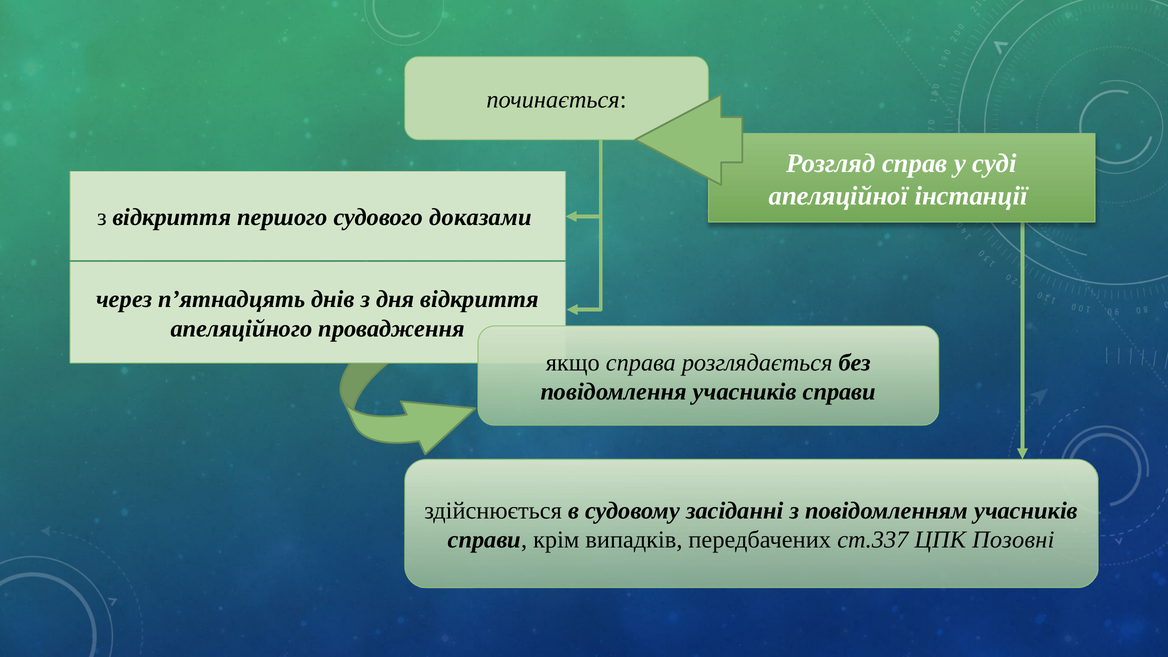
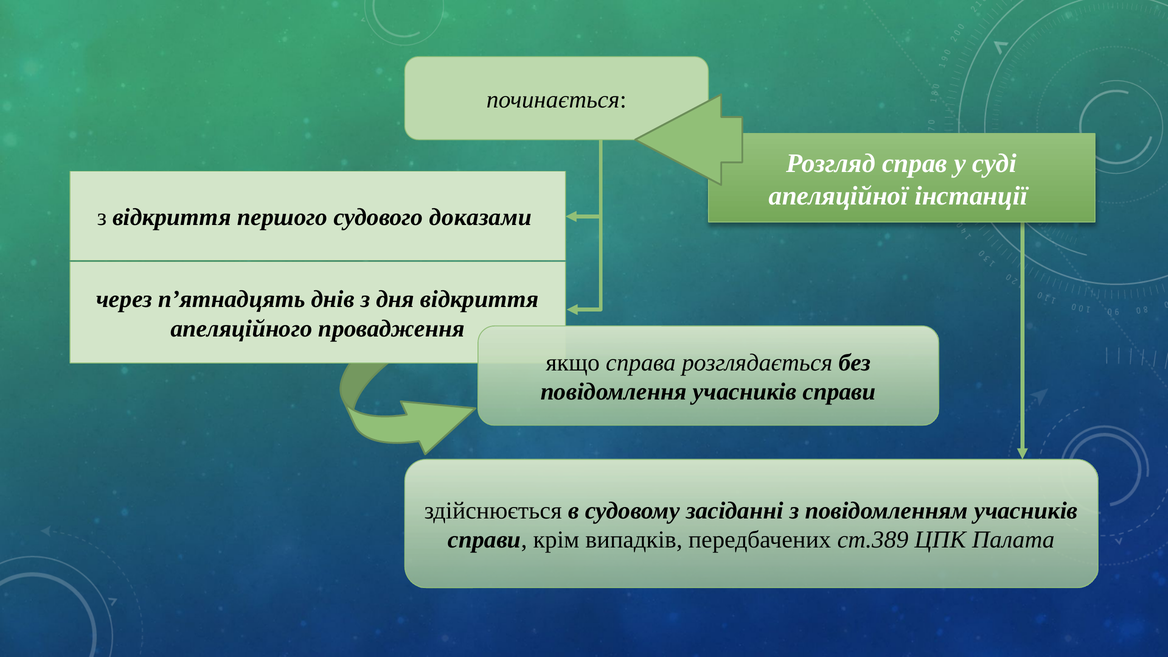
ст.337: ст.337 -> ст.389 (873, 540)
Позовні: Позовні -> Палата (1013, 540)
